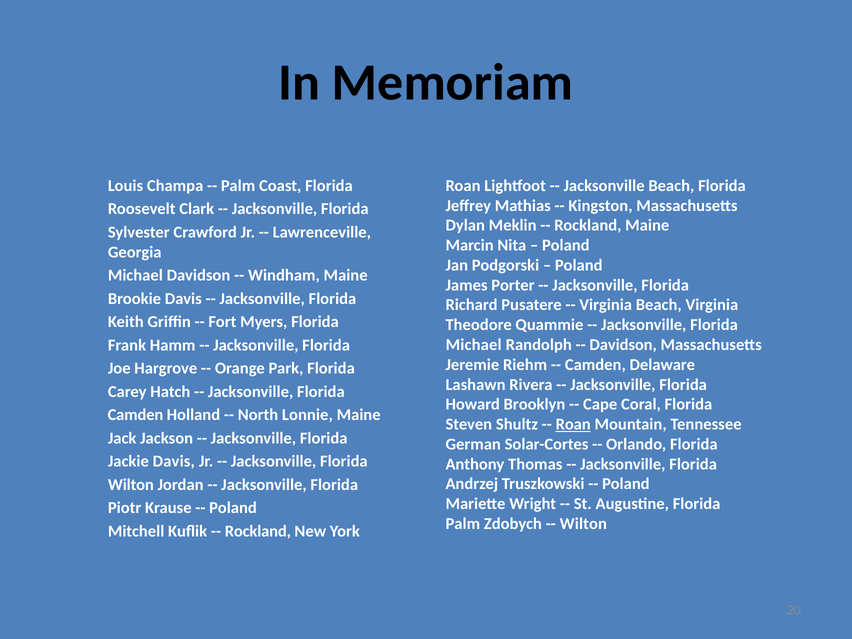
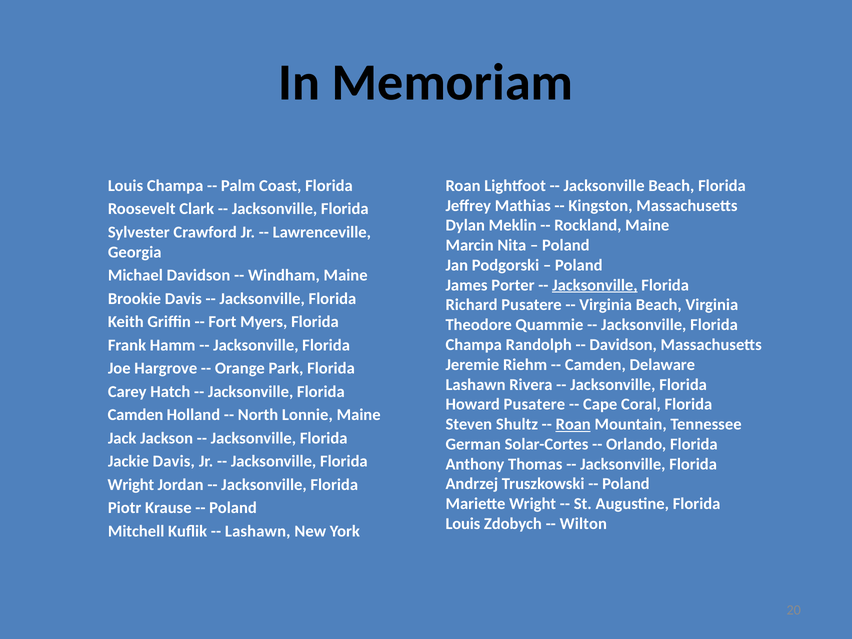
Jacksonville underline: none -> present (595, 285)
Michael: Michael -> Champa (474, 345)
Howard Brooklyn: Brooklyn -> Pusatere (534, 404)
Wilton: Wilton -> Wright (131, 485)
Palm: Palm -> Louis (463, 524)
Rockland: Rockland -> Lashawn (258, 531)
